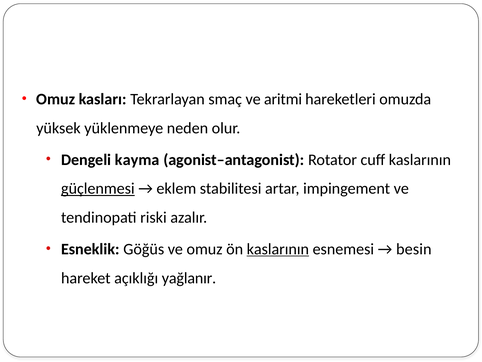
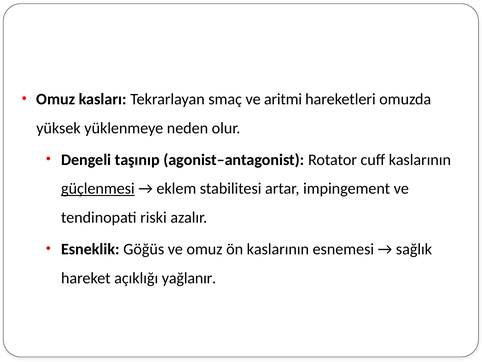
kayma: kayma -> taşınıp (137, 159)
kaslarının underline: present -> none (278, 249)
besin: besin -> sağlık (414, 249)
